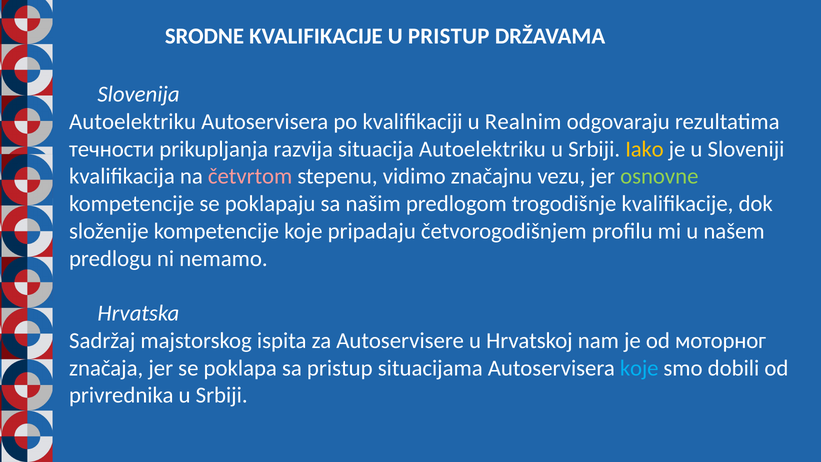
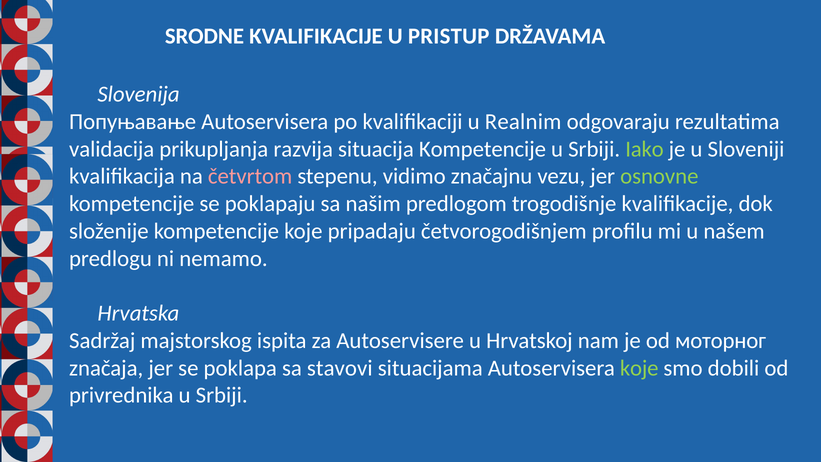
Autoelektriku: Autoelektriku -> Попуњавање (133, 122)
течности: течности -> validacija (112, 149)
situacija Autoelektriku: Autoelektriku -> Kompetencije (482, 149)
Iako colour: yellow -> light green (644, 149)
sa pristup: pristup -> stavovi (340, 368)
koje colour: light blue -> light green (639, 368)
